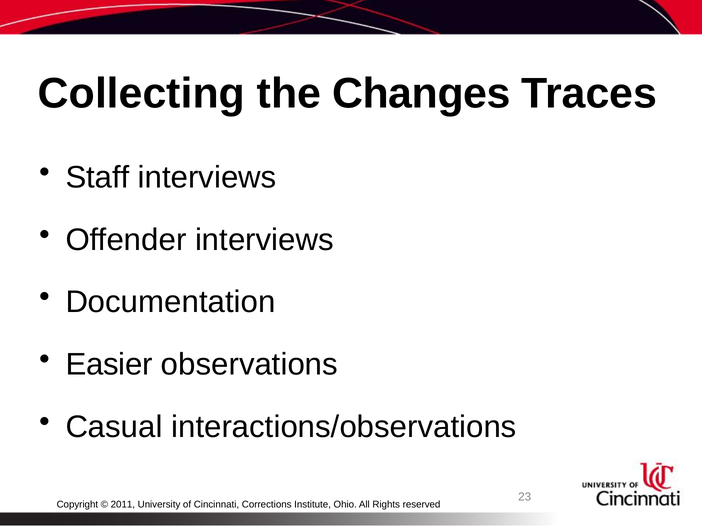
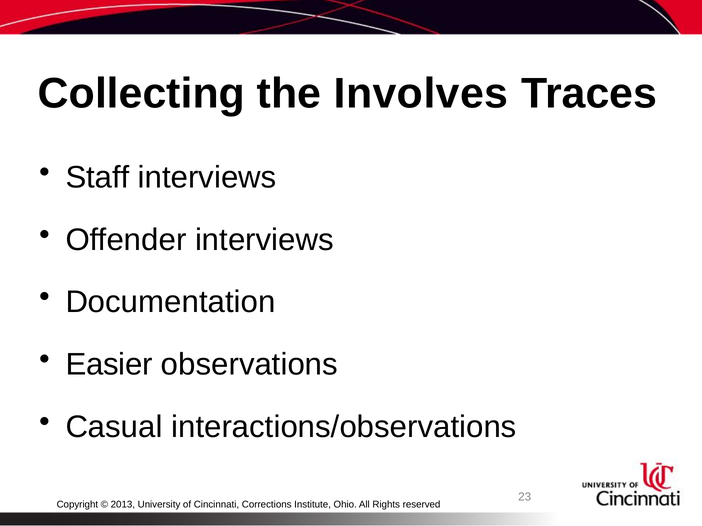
Changes: Changes -> Involves (421, 94)
2011: 2011 -> 2013 (123, 505)
